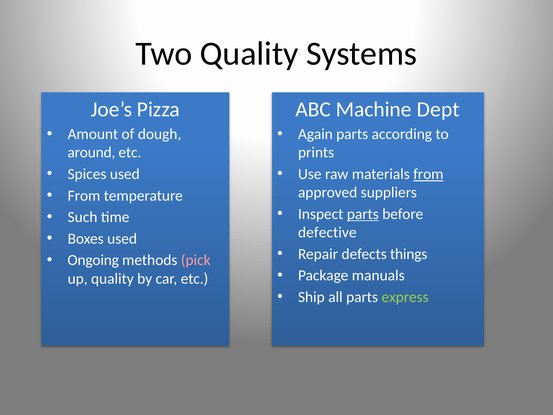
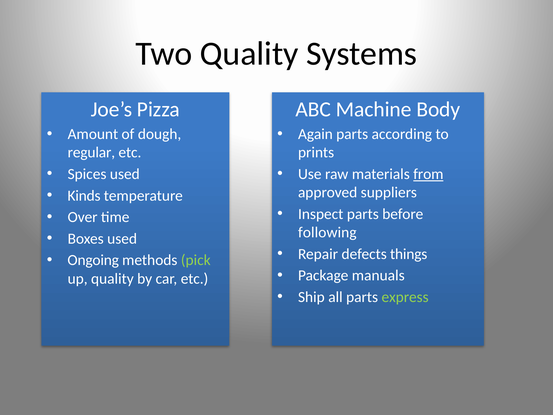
Dept: Dept -> Body (438, 109)
around: around -> regular (91, 152)
From: From -> Kinds (84, 196)
parts underline: present -> none (363, 214)
Such: Such -> Over (83, 217)
defective: defective -> following (327, 232)
pick colour: pink -> light green (196, 260)
